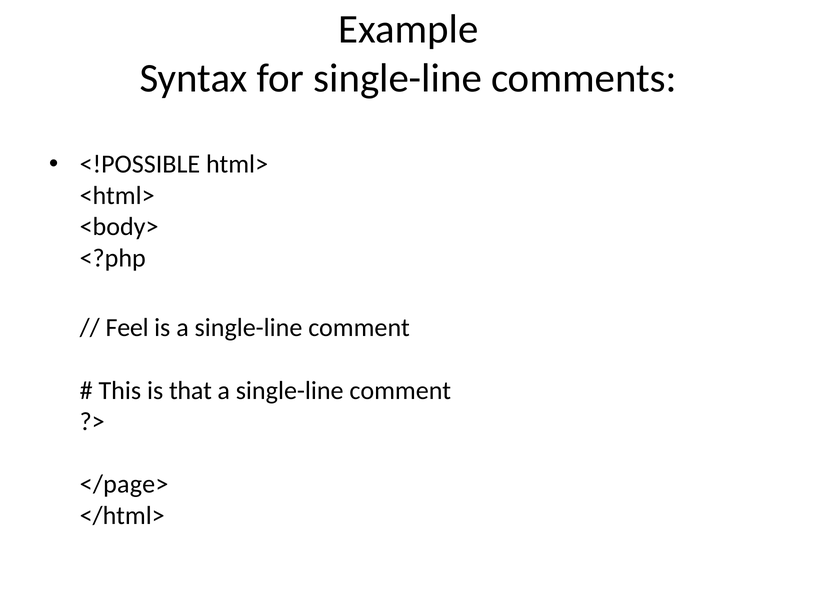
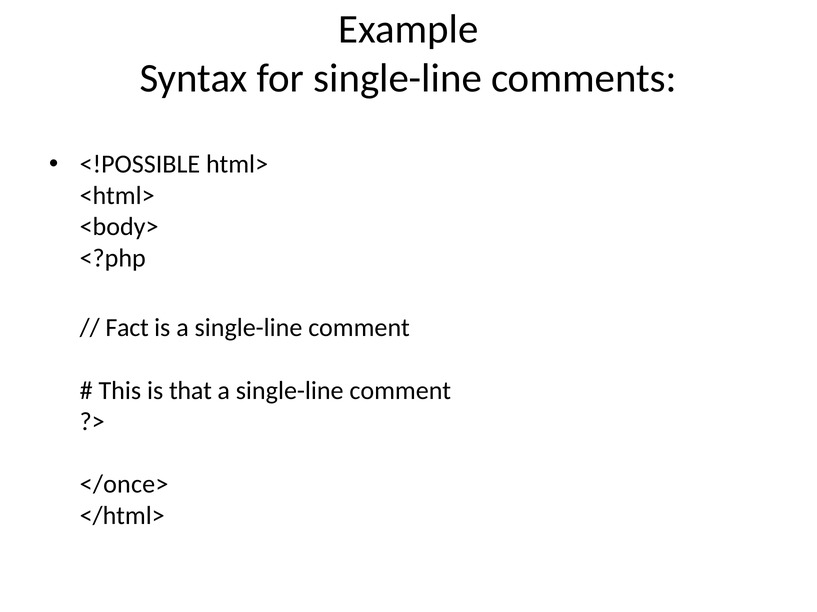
Feel: Feel -> Fact (127, 328)
</page>: </page> -> </once> (124, 485)
